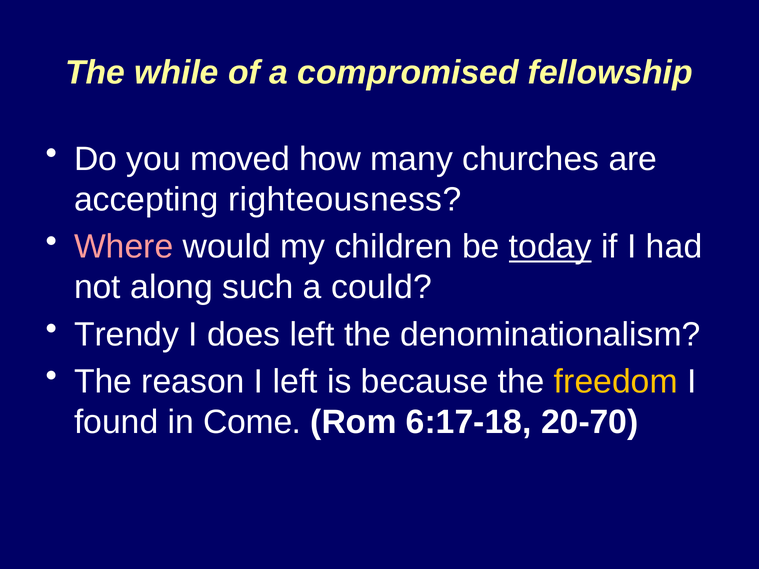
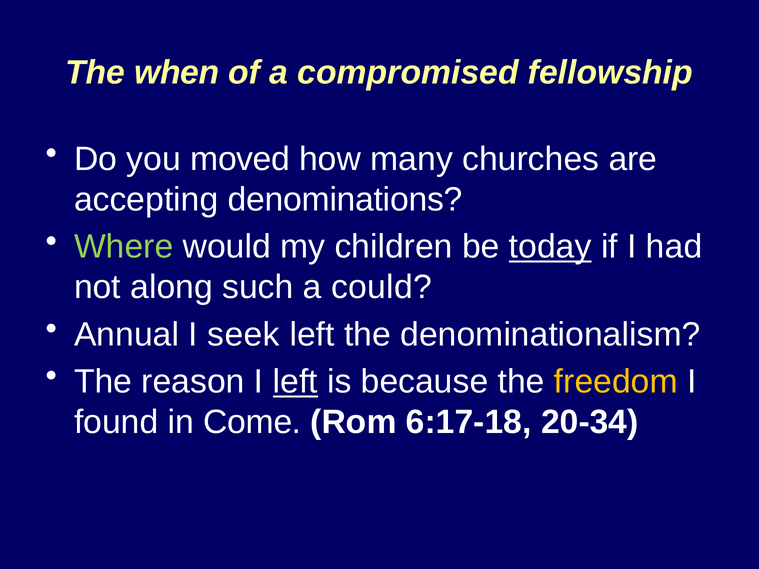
while: while -> when (177, 73)
righteousness: righteousness -> denominations (345, 200)
Where colour: pink -> light green (124, 247)
Trendy: Trendy -> Annual (127, 335)
does: does -> seek (244, 335)
left underline: none -> present (295, 382)
20-70: 20-70 -> 20-34 (590, 422)
